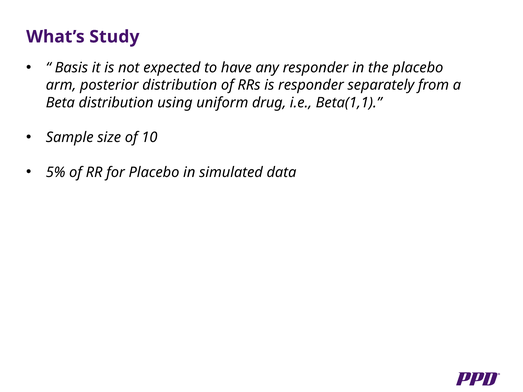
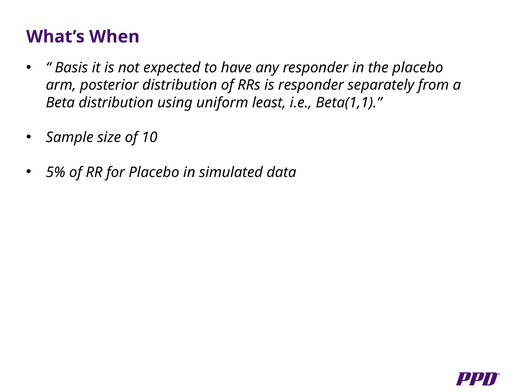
Study: Study -> When (114, 37)
drug: drug -> least (269, 103)
